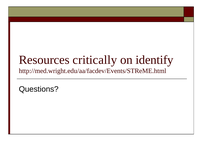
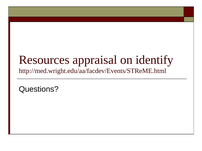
critically: critically -> appraisal (95, 60)
